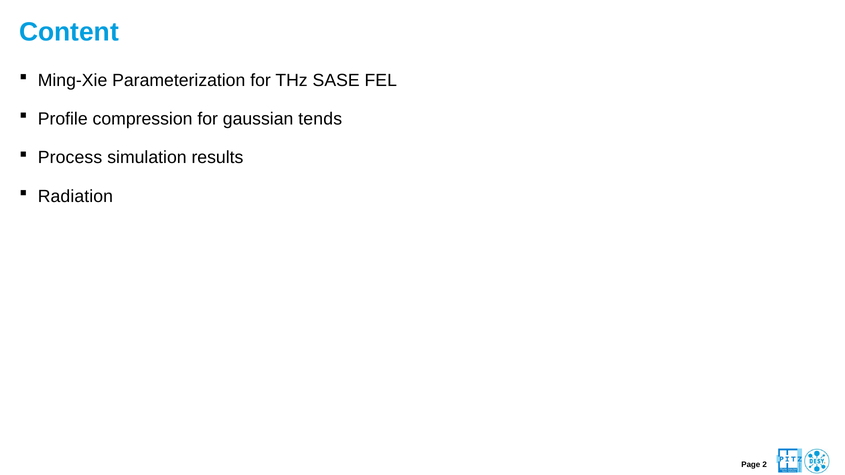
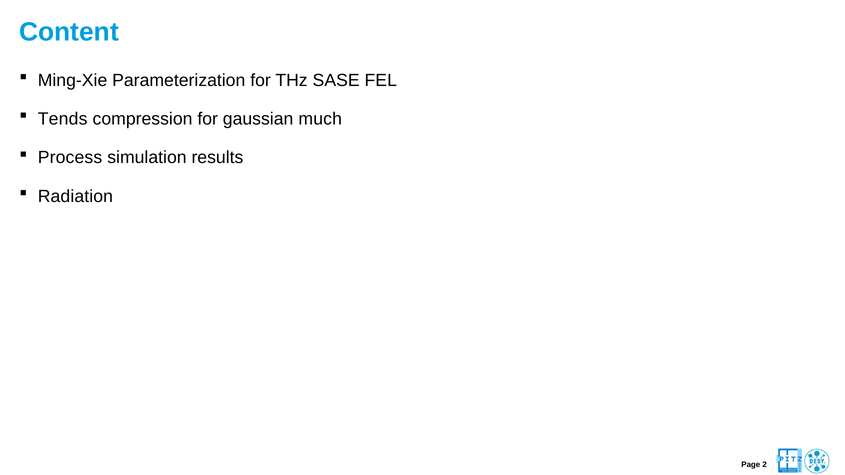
Profile: Profile -> Tends (63, 119)
tends: tends -> much (320, 119)
